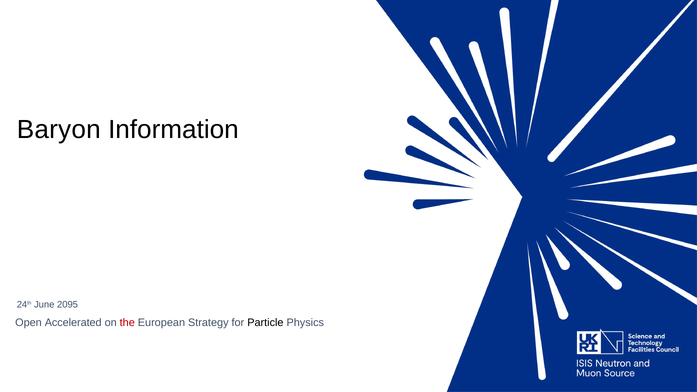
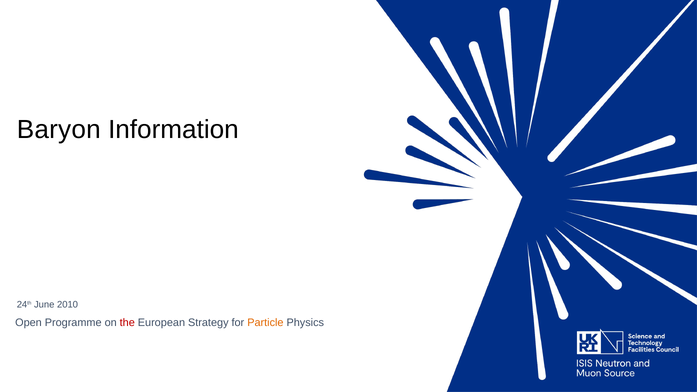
2095: 2095 -> 2010 (68, 305)
Accelerated: Accelerated -> Programme (73, 323)
Particle colour: black -> orange (265, 323)
